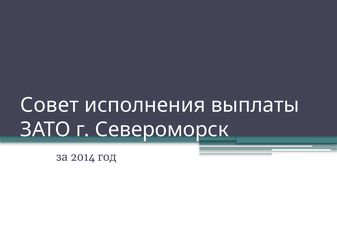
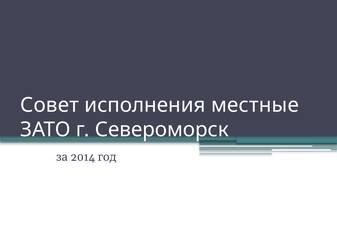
выплаты: выплаты -> местные (255, 105)
